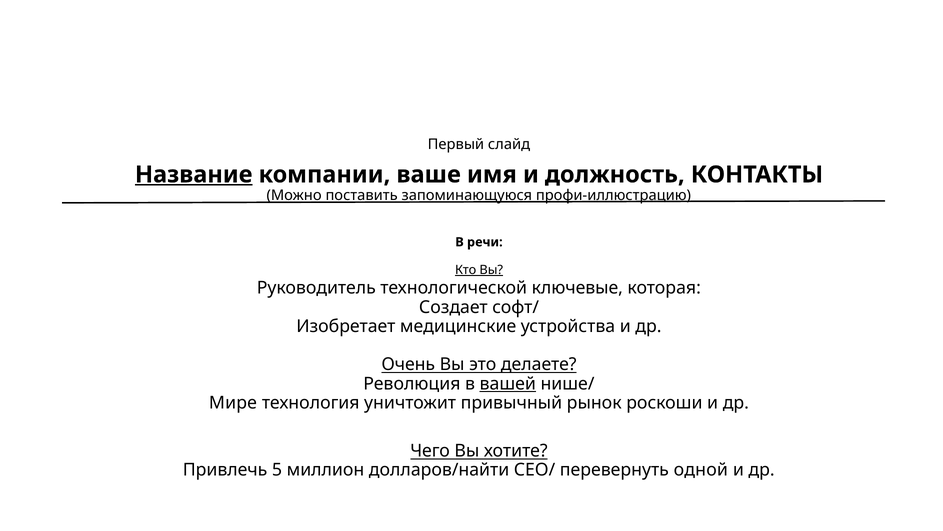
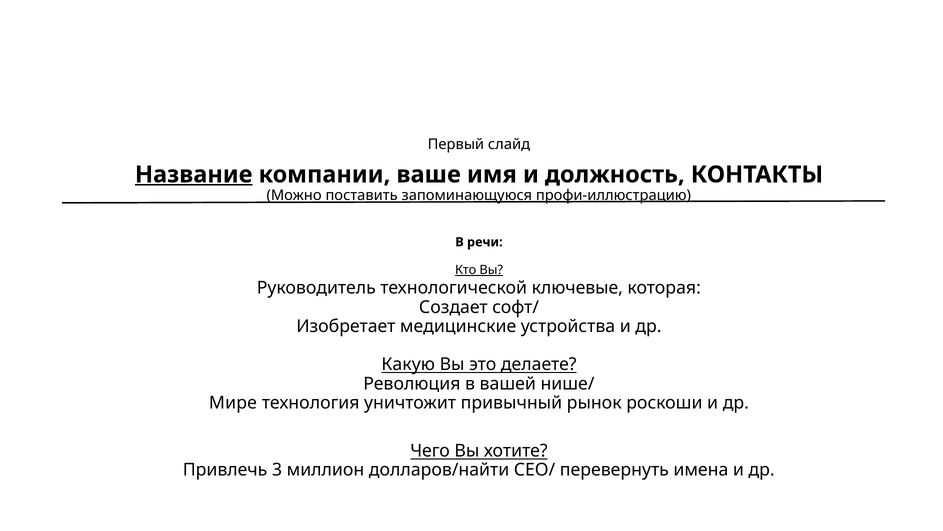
Очень: Очень -> Какую (408, 364)
вашей underline: present -> none (508, 383)
5: 5 -> 3 (277, 469)
одной: одной -> имена (701, 469)
